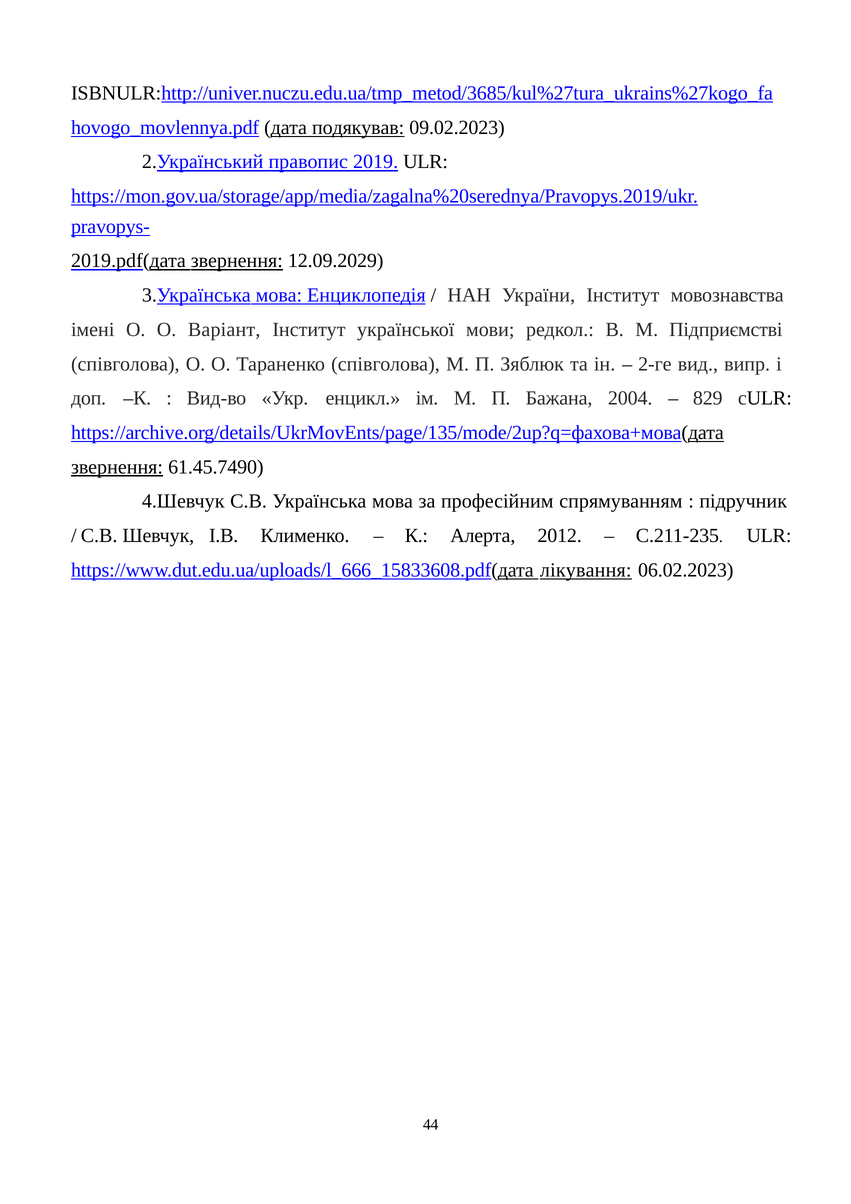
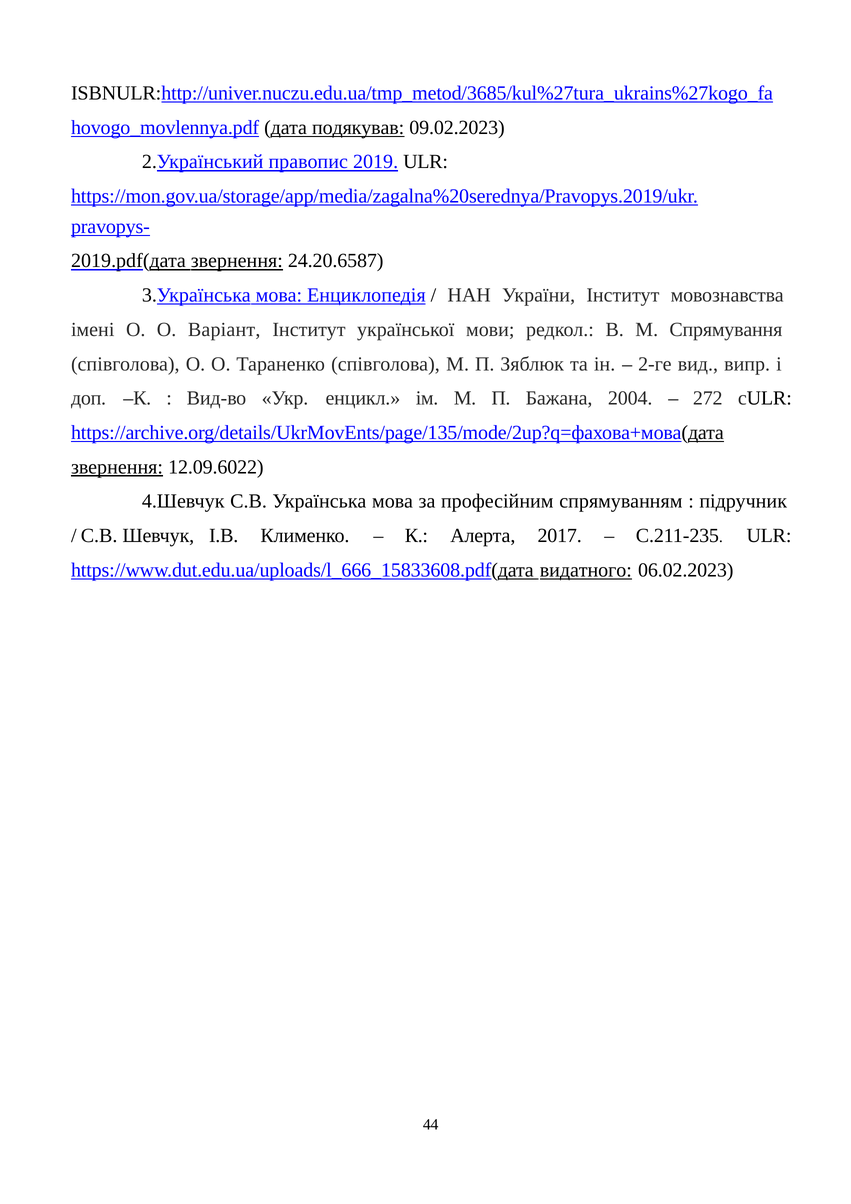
12.09.2029: 12.09.2029 -> 24.20.6587 (336, 261)
Підприємстві: Підприємстві -> Спрямування (726, 330)
829: 829 -> 272 (708, 398)
61.45.7490: 61.45.7490 -> 12.09.6022 (216, 467)
2012: 2012 -> 2017 (560, 536)
лікування: лікування -> видатного (586, 570)
